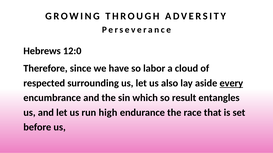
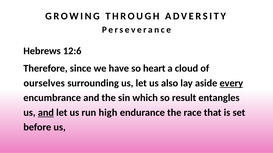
12:0: 12:0 -> 12:6 (72, 51)
labor: labor -> heart (154, 69)
respected: respected -> ourselves (44, 83)
and underline: none -> present (46, 113)
